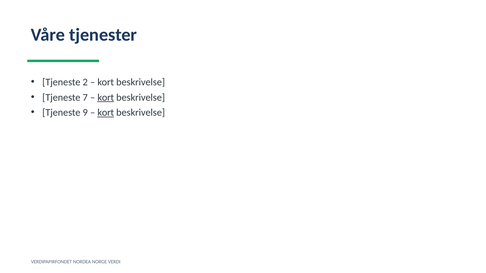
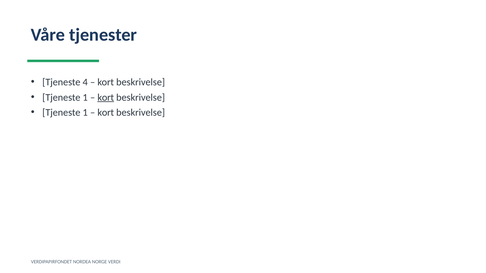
2: 2 -> 4 (85, 82)
7: 7 -> 1 (85, 98)
9: 9 -> 1 (85, 113)
kort underline: present -> none (106, 113)
